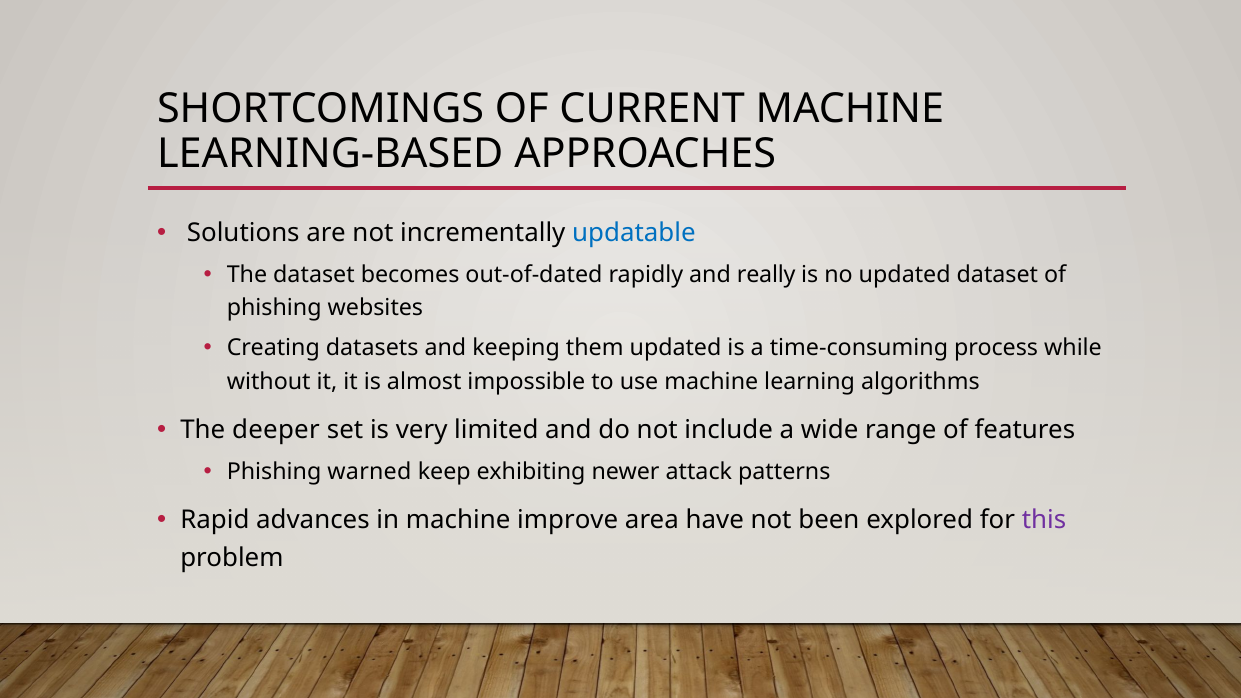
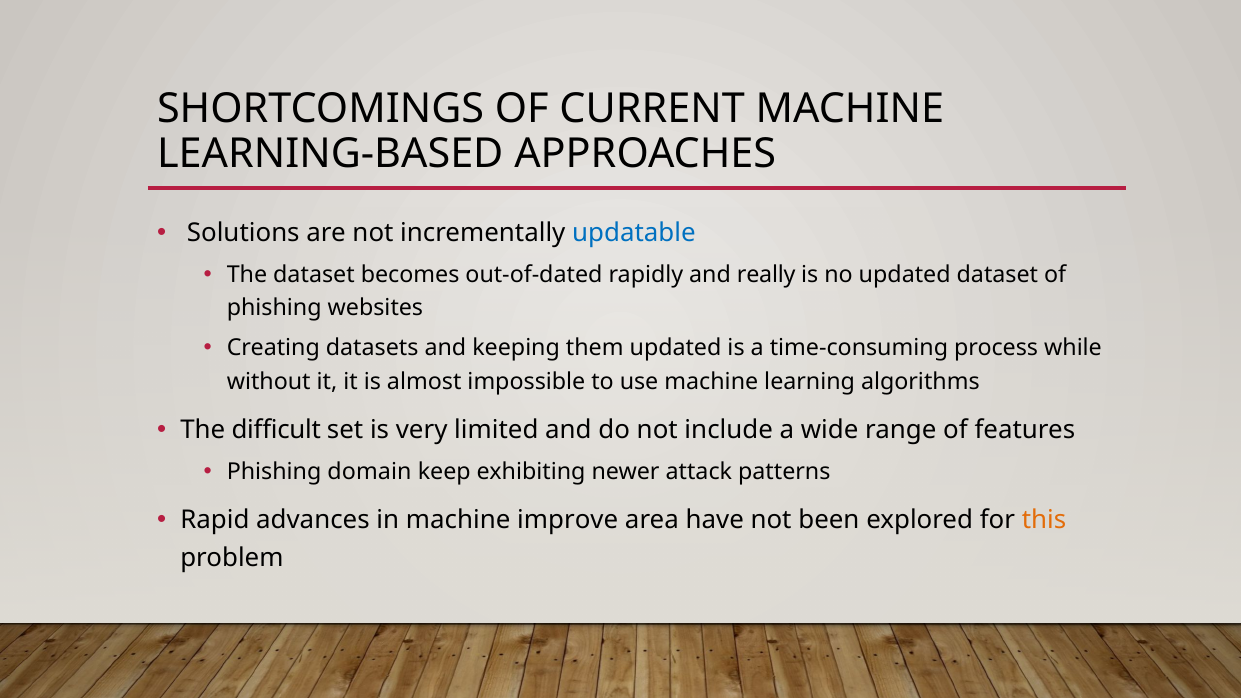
deeper: deeper -> difficult (276, 430)
warned: warned -> domain (369, 472)
this colour: purple -> orange (1044, 520)
